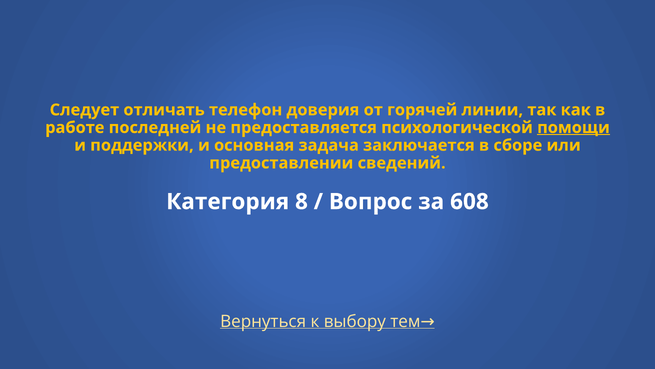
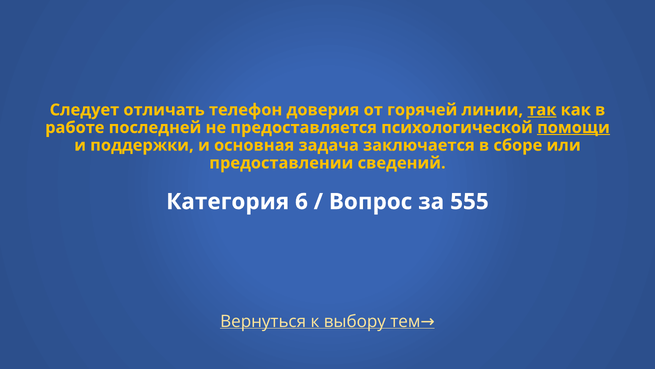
так underline: none -> present (542, 110)
8: 8 -> 6 (301, 201)
608: 608 -> 555 (469, 201)
